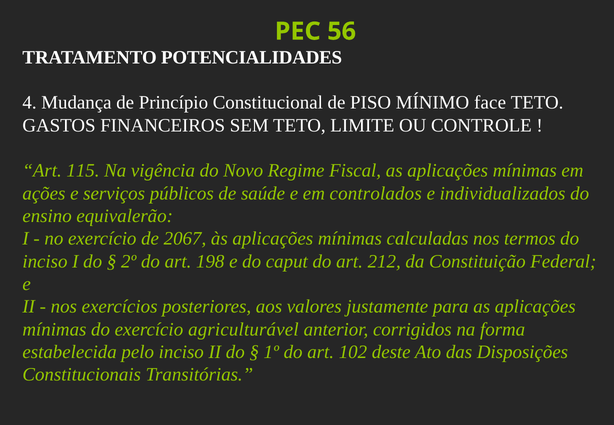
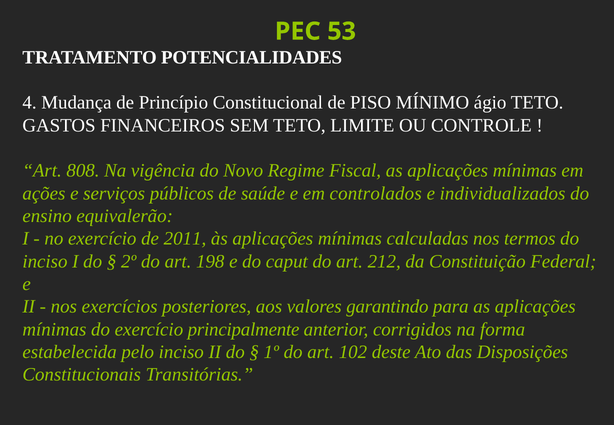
56: 56 -> 53 (342, 31)
face: face -> ágio (490, 103)
115: 115 -> 808 (83, 171)
2067: 2067 -> 2011 (185, 239)
justamente: justamente -> garantindo (387, 307)
agriculturável: agriculturável -> principalmente (244, 329)
